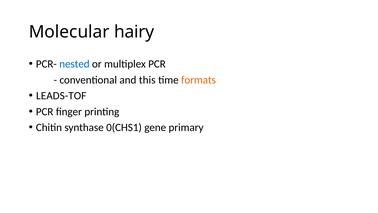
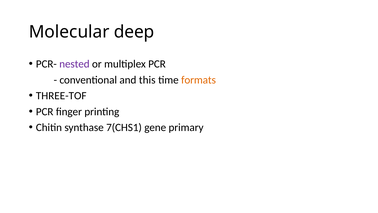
hairy: hairy -> deep (134, 32)
nested colour: blue -> purple (74, 64)
LEADS-TOF: LEADS-TOF -> THREE-TOF (61, 96)
0(CHS1: 0(CHS1 -> 7(CHS1 (124, 127)
